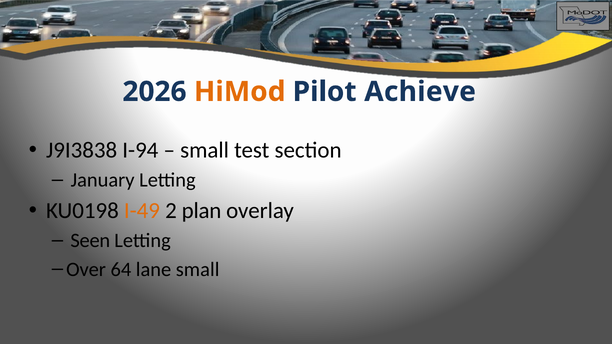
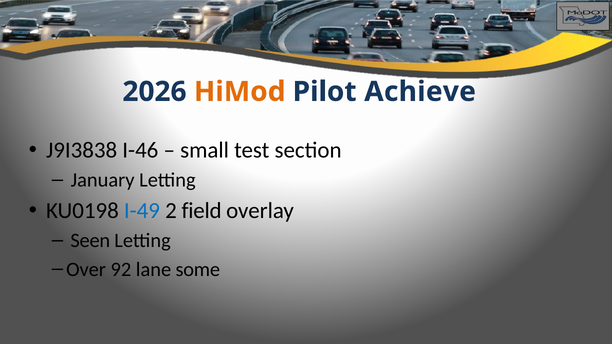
I-94: I-94 -> I-46 (140, 150)
I-49 colour: orange -> blue (142, 211)
plan: plan -> field (202, 211)
64: 64 -> 92 (121, 269)
lane small: small -> some (198, 269)
